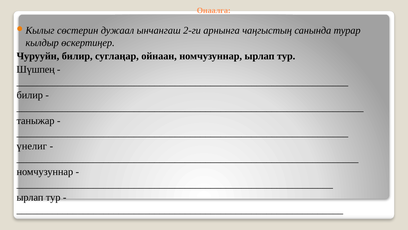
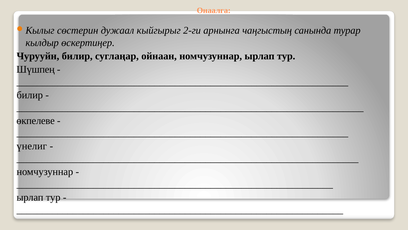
ынчангаш: ынчангаш -> кыйгырыг (159, 30)
таныжар: таныжар -> өкпелеве (36, 120)
